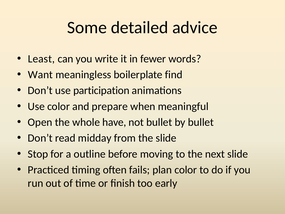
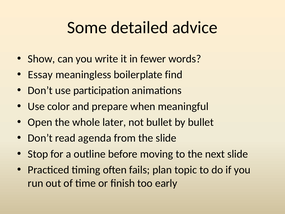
Least: Least -> Show (41, 59)
Want: Want -> Essay (40, 75)
have: have -> later (114, 122)
midday: midday -> agenda (95, 138)
plan color: color -> topic (186, 170)
